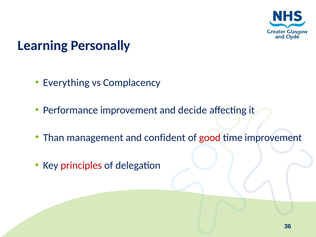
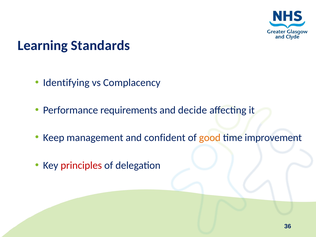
Personally: Personally -> Standards (100, 46)
Everything: Everything -> Identifying (66, 83)
Performance improvement: improvement -> requirements (129, 110)
Than: Than -> Keep (54, 138)
good colour: red -> orange (210, 138)
